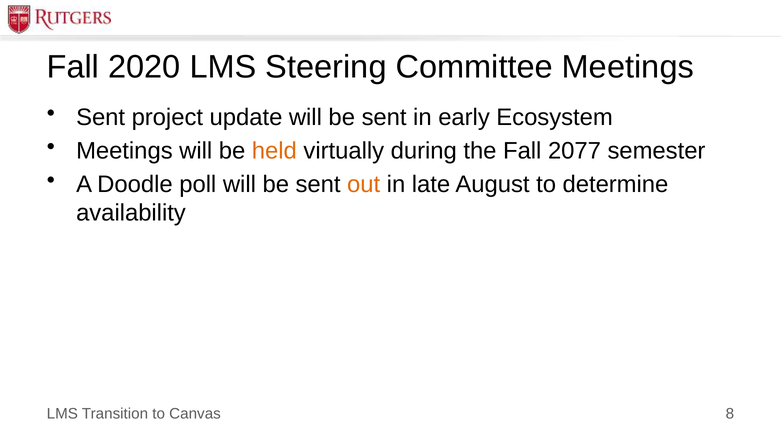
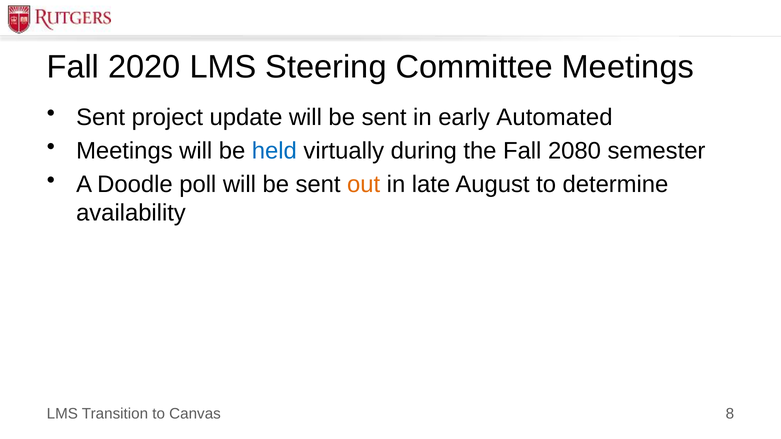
Ecosystem: Ecosystem -> Automated (554, 118)
held colour: orange -> blue (274, 151)
2077: 2077 -> 2080 (574, 151)
